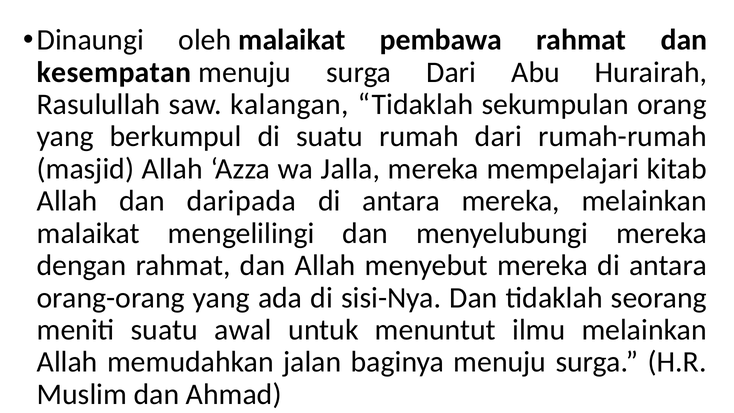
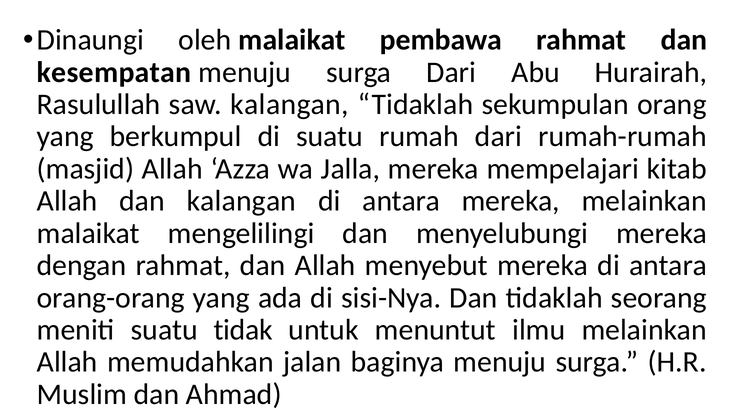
dan daripada: daripada -> kalangan (241, 201)
awal: awal -> tidak (243, 330)
